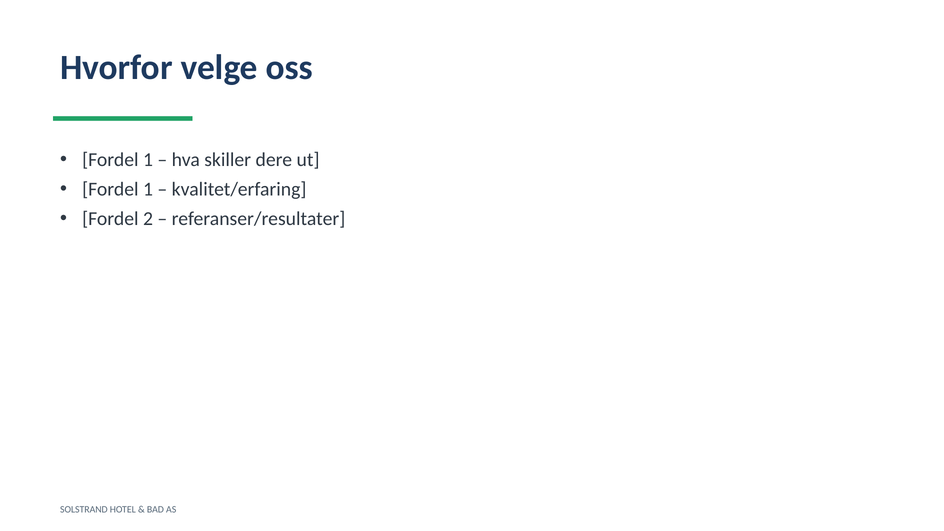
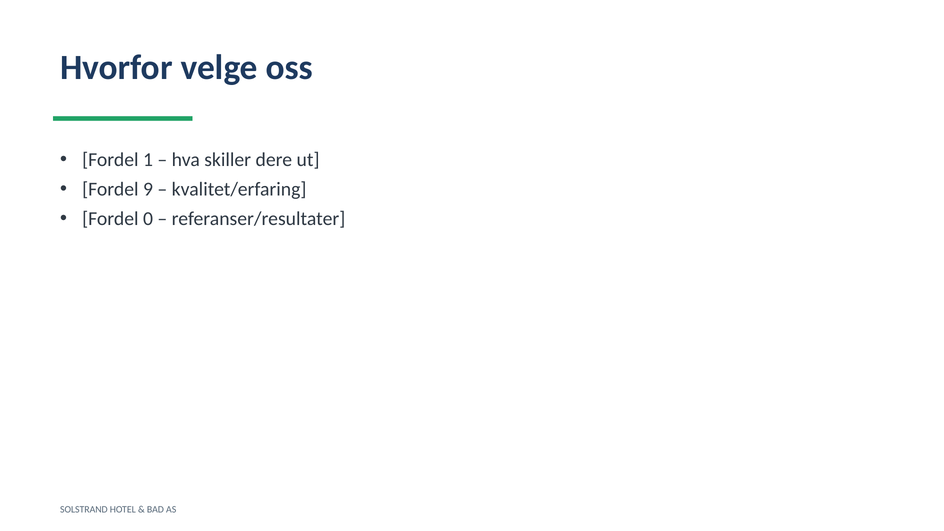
1: 1 -> 9 (148, 189)
2: 2 -> 0 (148, 219)
